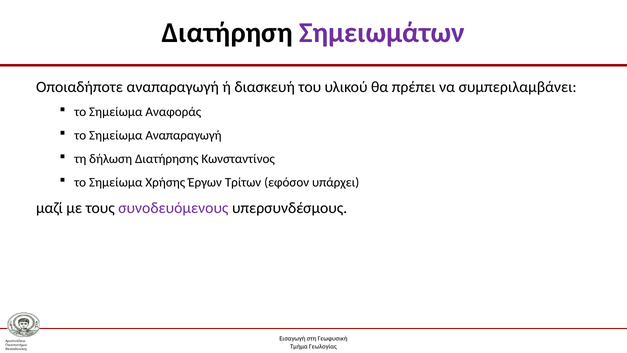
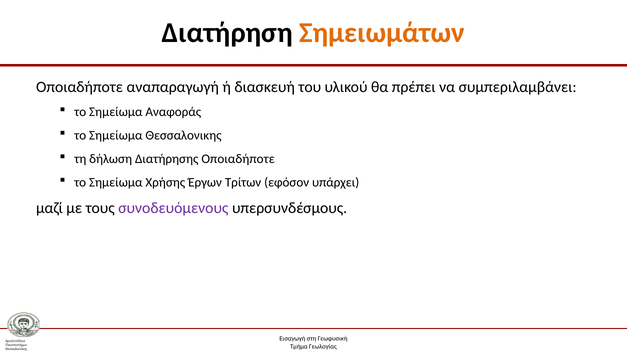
Σημειωμάτων colour: purple -> orange (382, 33)
Σημείωμα Αναπαραγωγή: Αναπαραγωγή -> Θεσσαλονικης (183, 135)
Διατήρησης Κωνσταντίνος: Κωνσταντίνος -> Οποιαδήποτε (238, 159)
